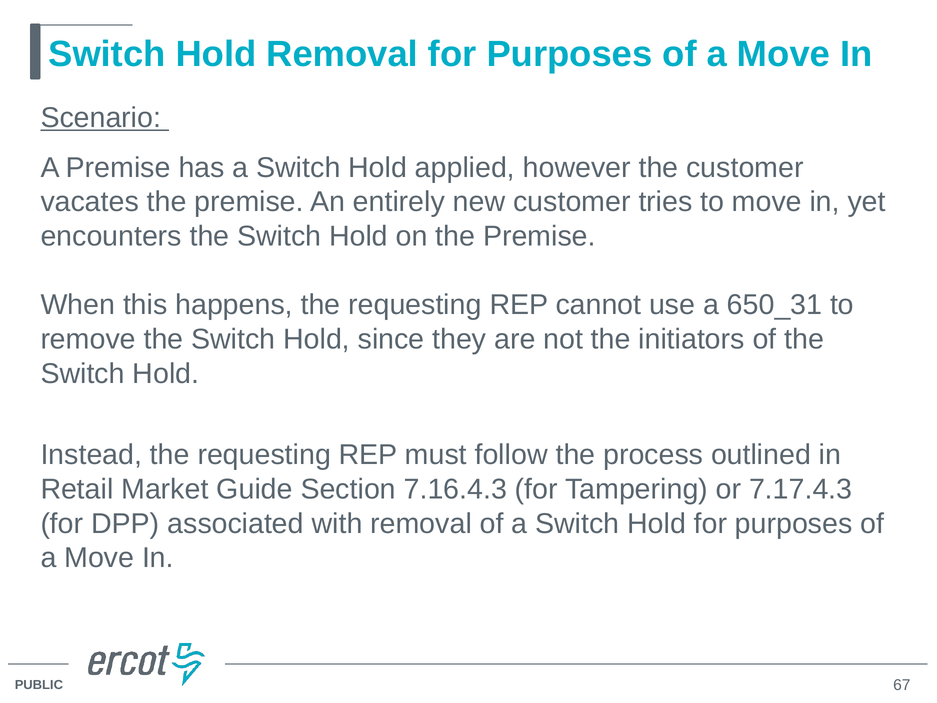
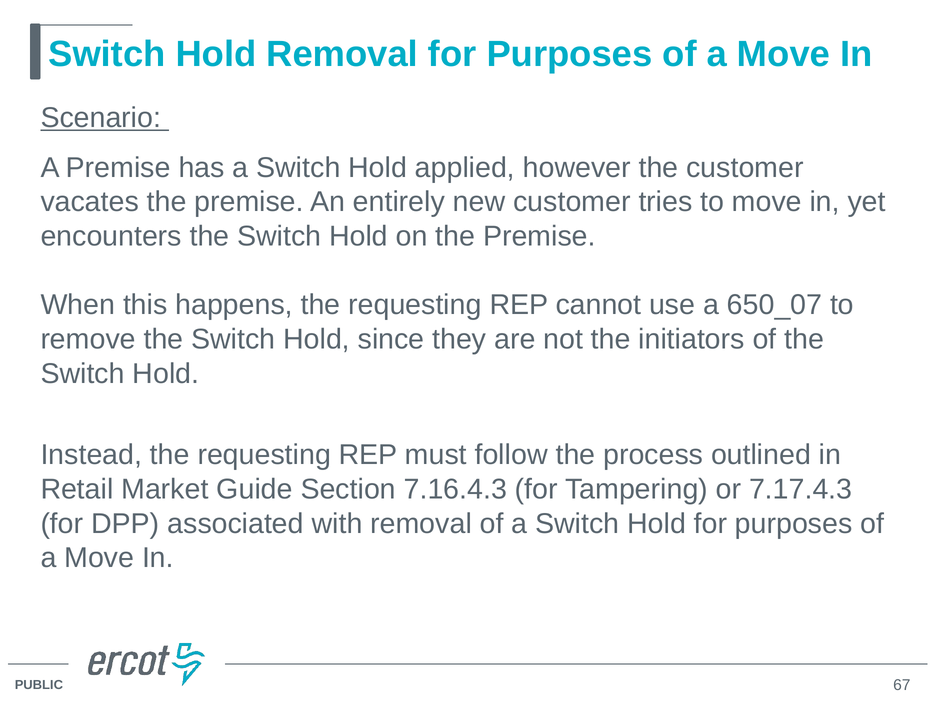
650_31: 650_31 -> 650_07 (775, 305)
